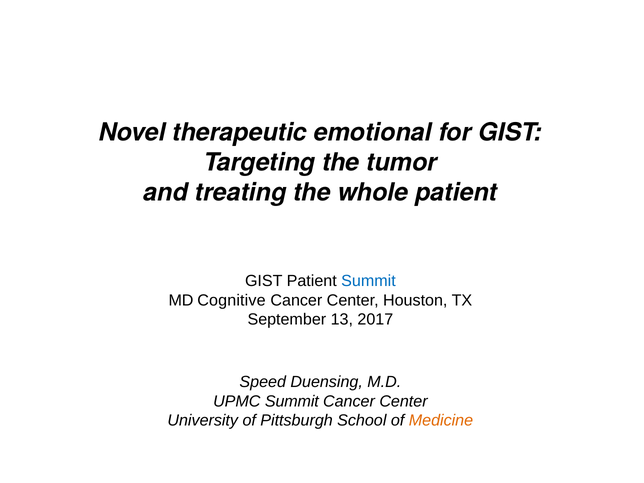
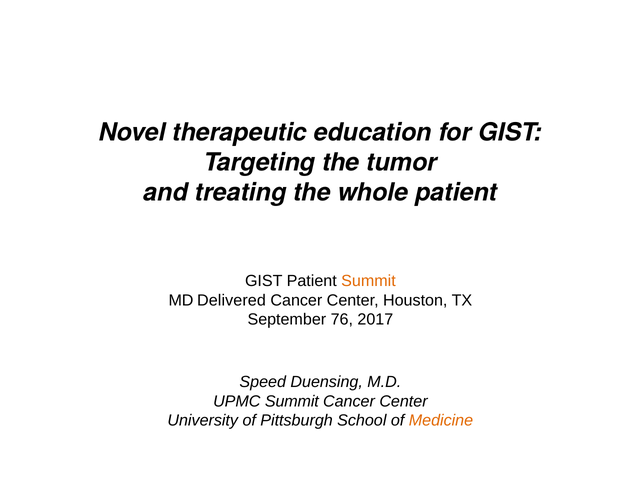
emotional: emotional -> education (373, 132)
Summit colour: blue -> orange (368, 281)
Cognitive: Cognitive -> Delivered (231, 300)
13: 13 -> 76 (342, 320)
